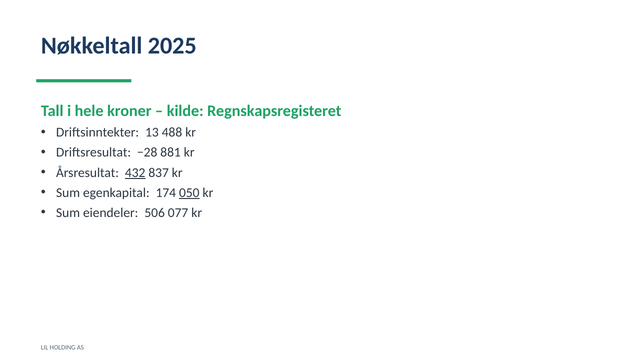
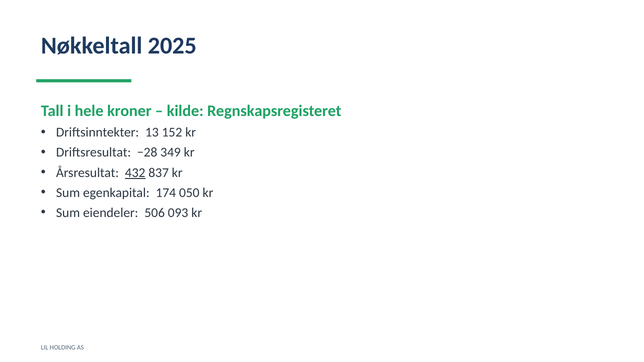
488: 488 -> 152 (172, 132)
881: 881 -> 349 (171, 153)
050 underline: present -> none (189, 193)
077: 077 -> 093 (178, 213)
